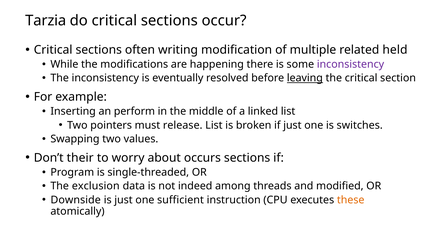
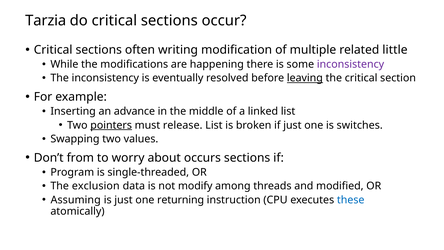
held: held -> little (395, 50)
perform: perform -> advance (134, 111)
pointers underline: none -> present (111, 125)
their: their -> from (80, 158)
indeed: indeed -> modify (195, 186)
Downside: Downside -> Assuming (76, 200)
sufficient: sufficient -> returning (181, 200)
these colour: orange -> blue (351, 200)
